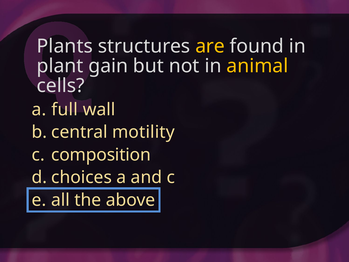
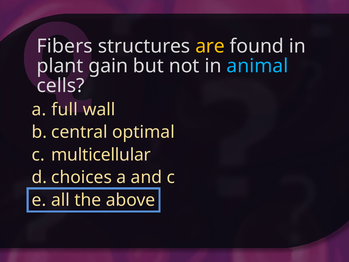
Plants: Plants -> Fibers (65, 46)
animal colour: yellow -> light blue (257, 66)
motility: motility -> optimal (143, 132)
composition: composition -> multicellular (101, 155)
